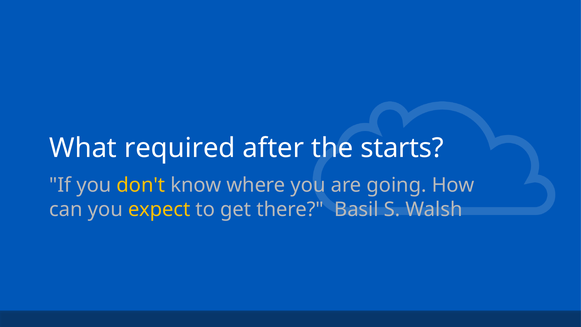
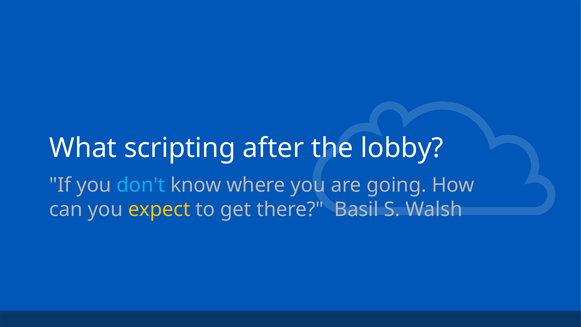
required: required -> scripting (180, 148)
starts: starts -> lobby (402, 148)
don't colour: yellow -> light blue (141, 185)
